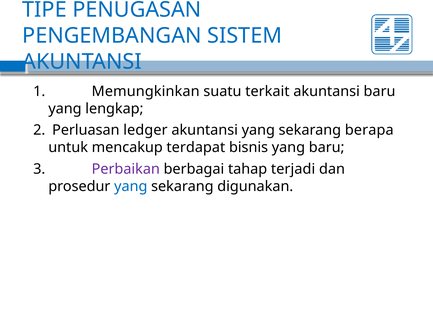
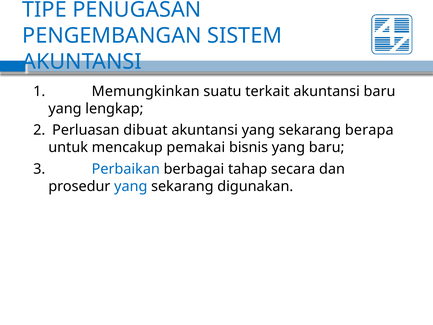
ledger: ledger -> dibuat (145, 130)
terdapat: terdapat -> pemakai (196, 147)
Perbaikan colour: purple -> blue (126, 169)
terjadi: terjadi -> secara (293, 169)
